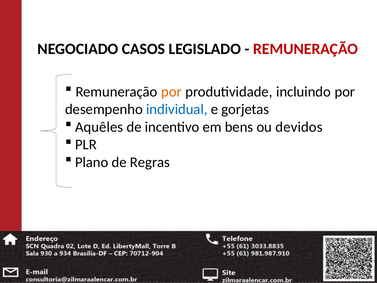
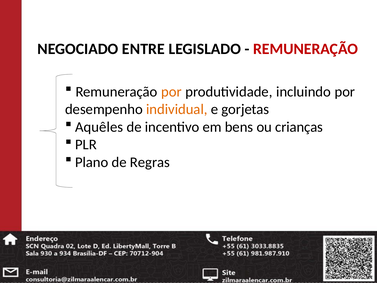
CASOS: CASOS -> ENTRE (143, 49)
individual colour: blue -> orange (177, 109)
devidos: devidos -> crianças (299, 127)
